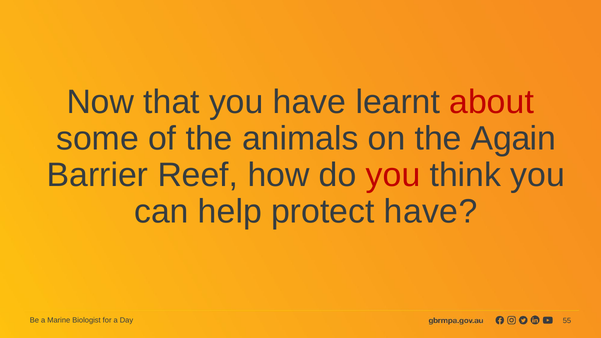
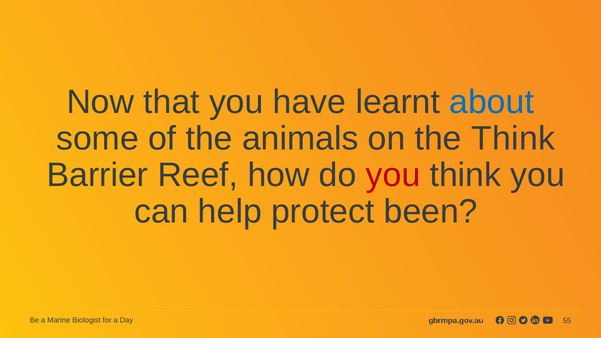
about colour: red -> blue (492, 102)
the Again: Again -> Think (513, 139)
protect have: have -> been (431, 212)
